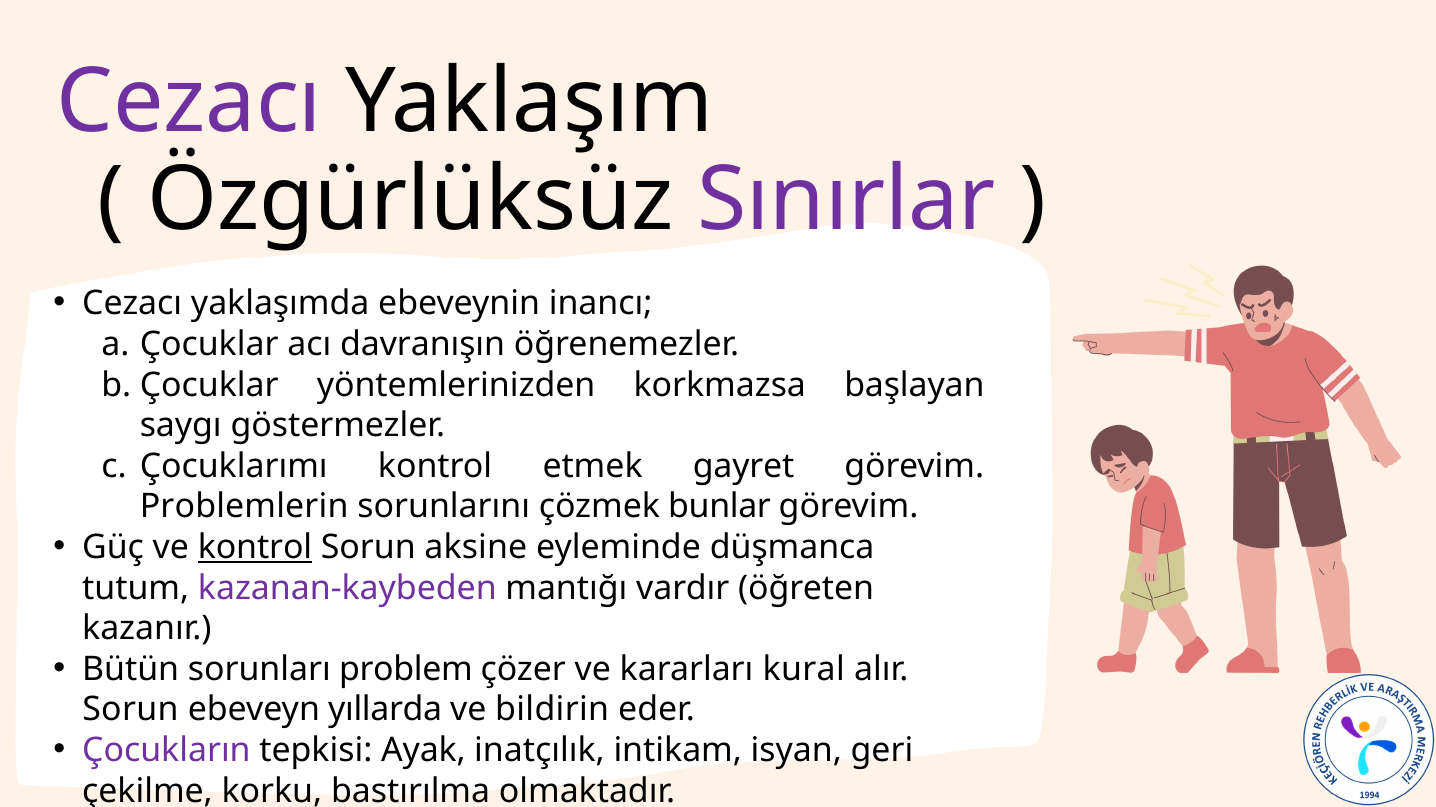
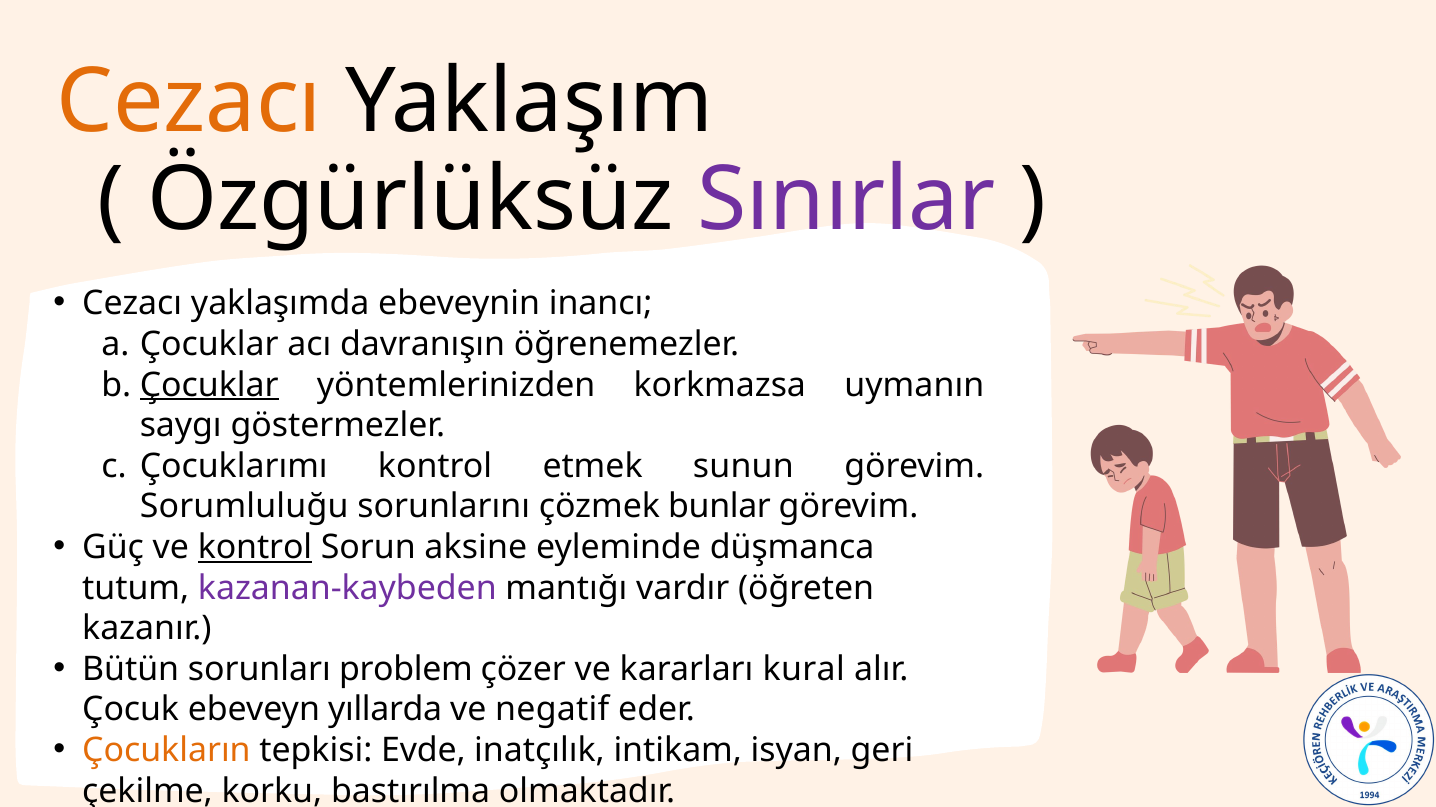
Cezacı colour: purple -> orange (190, 102)
Çocuklar underline: none -> present (209, 385)
başlayan: başlayan -> uymanın (914, 385)
gayret: gayret -> sunun (743, 467)
Problemlerin: Problemlerin -> Sorumluluğu (244, 507)
Sorun: Sorun -> Çocuk (131, 710)
bildirin: bildirin -> negatif (552, 710)
Çocukların colour: purple -> orange (166, 751)
Ayak: Ayak -> Evde (423, 751)
